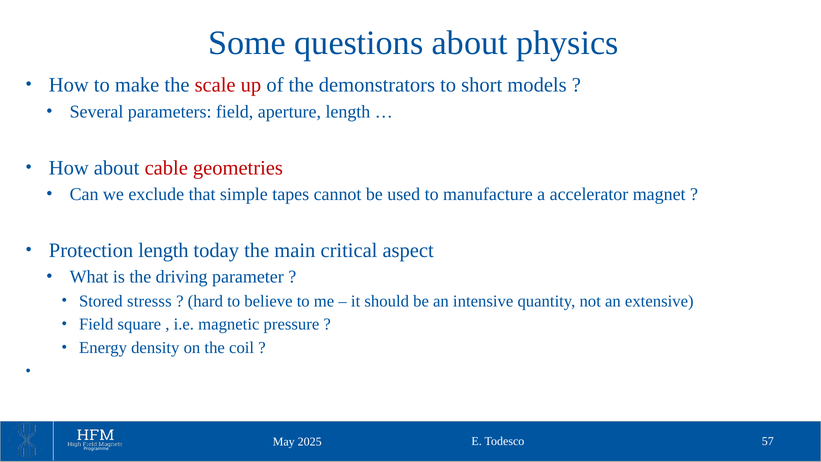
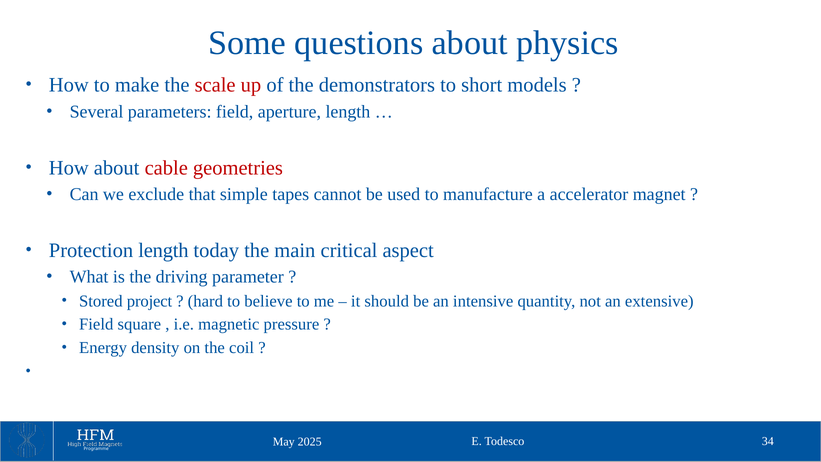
stresss: stresss -> project (150, 301)
57: 57 -> 34 (768, 441)
